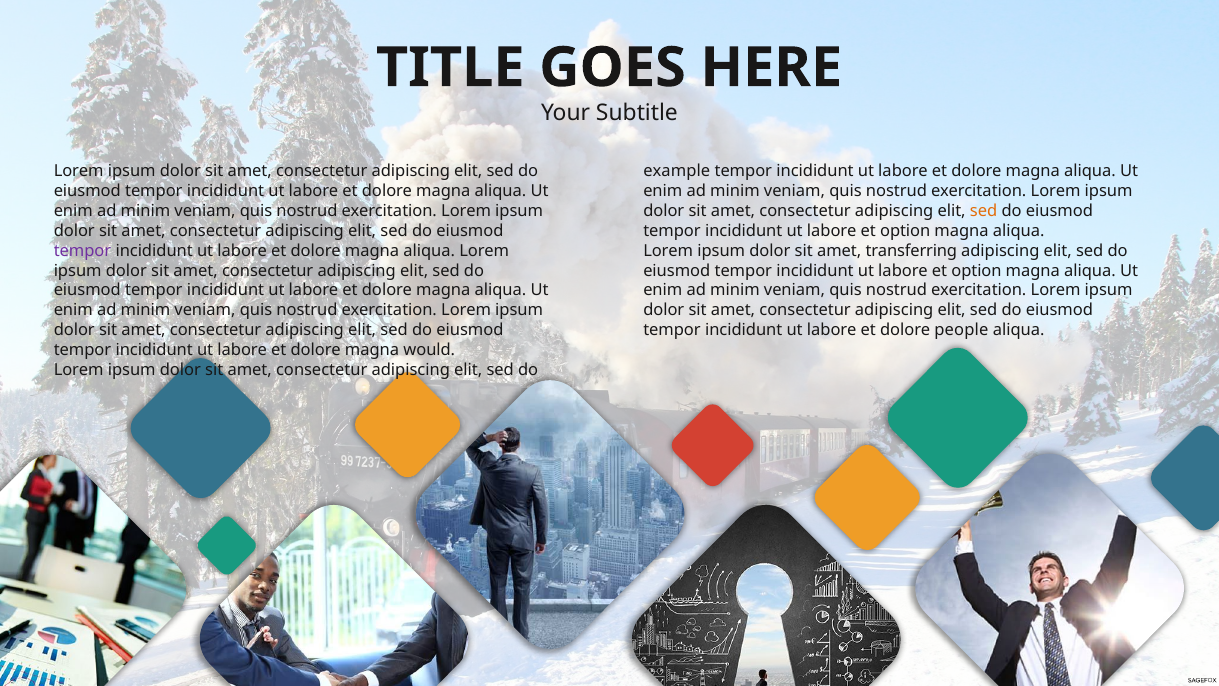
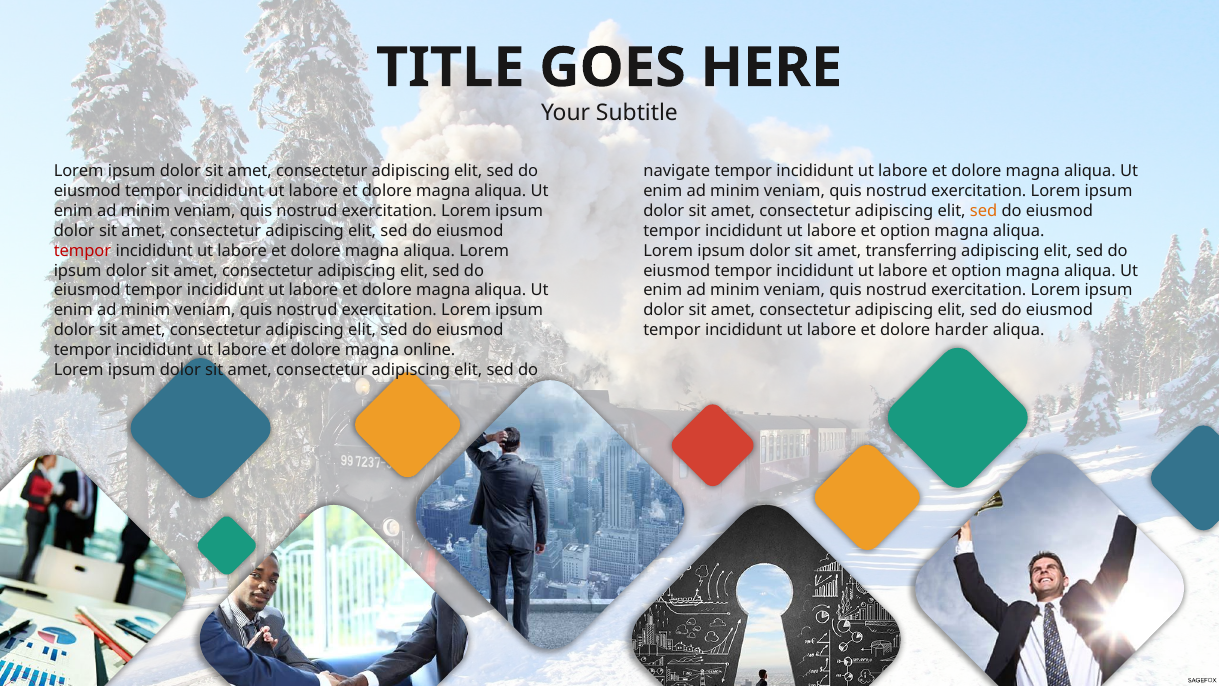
example: example -> navigate (677, 171)
tempor colour: purple -> red (83, 251)
people: people -> harder (961, 330)
would: would -> online (429, 350)
